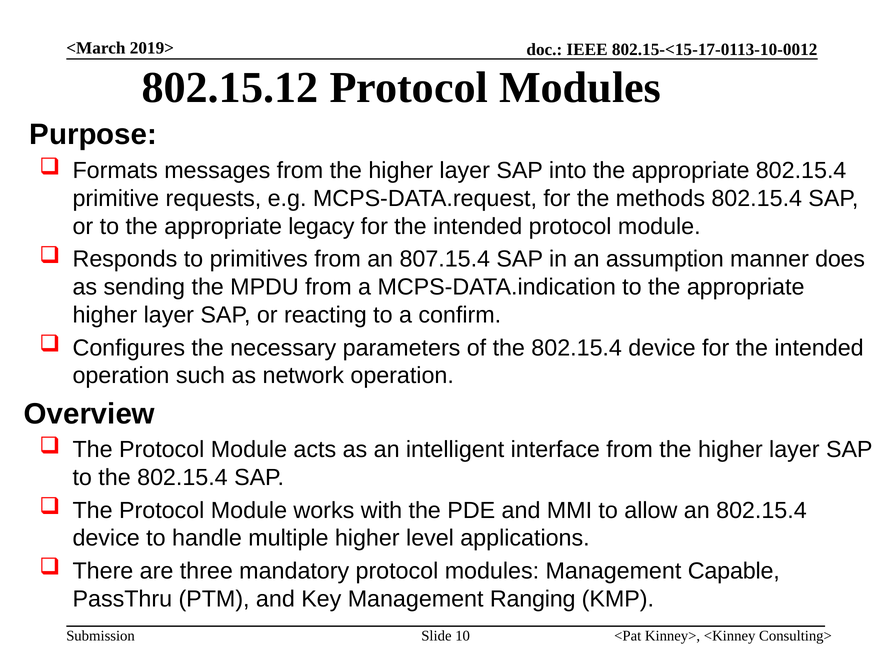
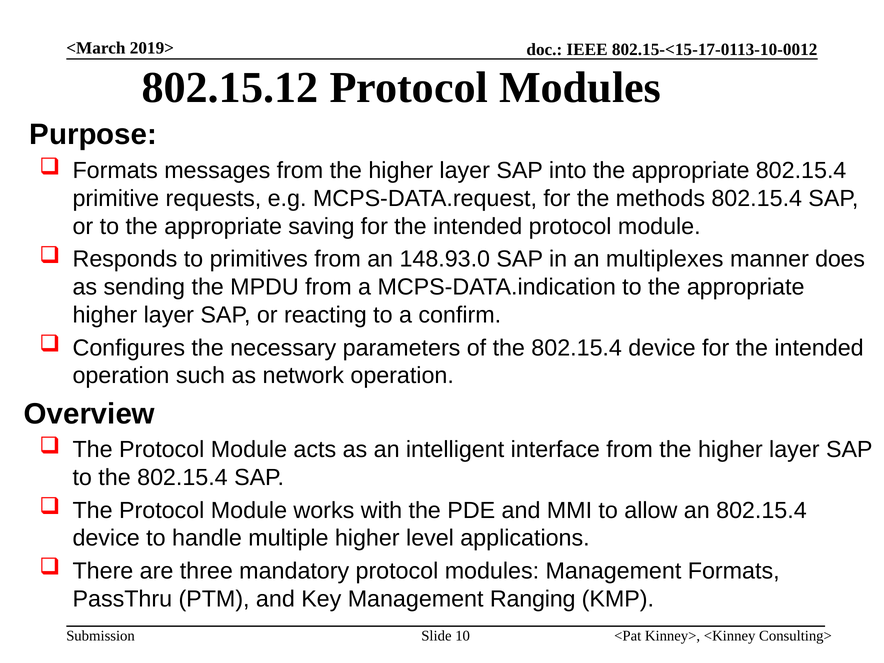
legacy: legacy -> saving (321, 227)
807.15.4: 807.15.4 -> 148.93.0 (445, 259)
assumption: assumption -> multiplexes (665, 259)
Management Capable: Capable -> Formats (734, 571)
